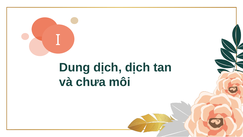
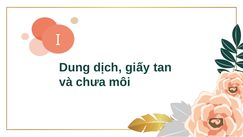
dịch dịch: dịch -> giấy (138, 67)
